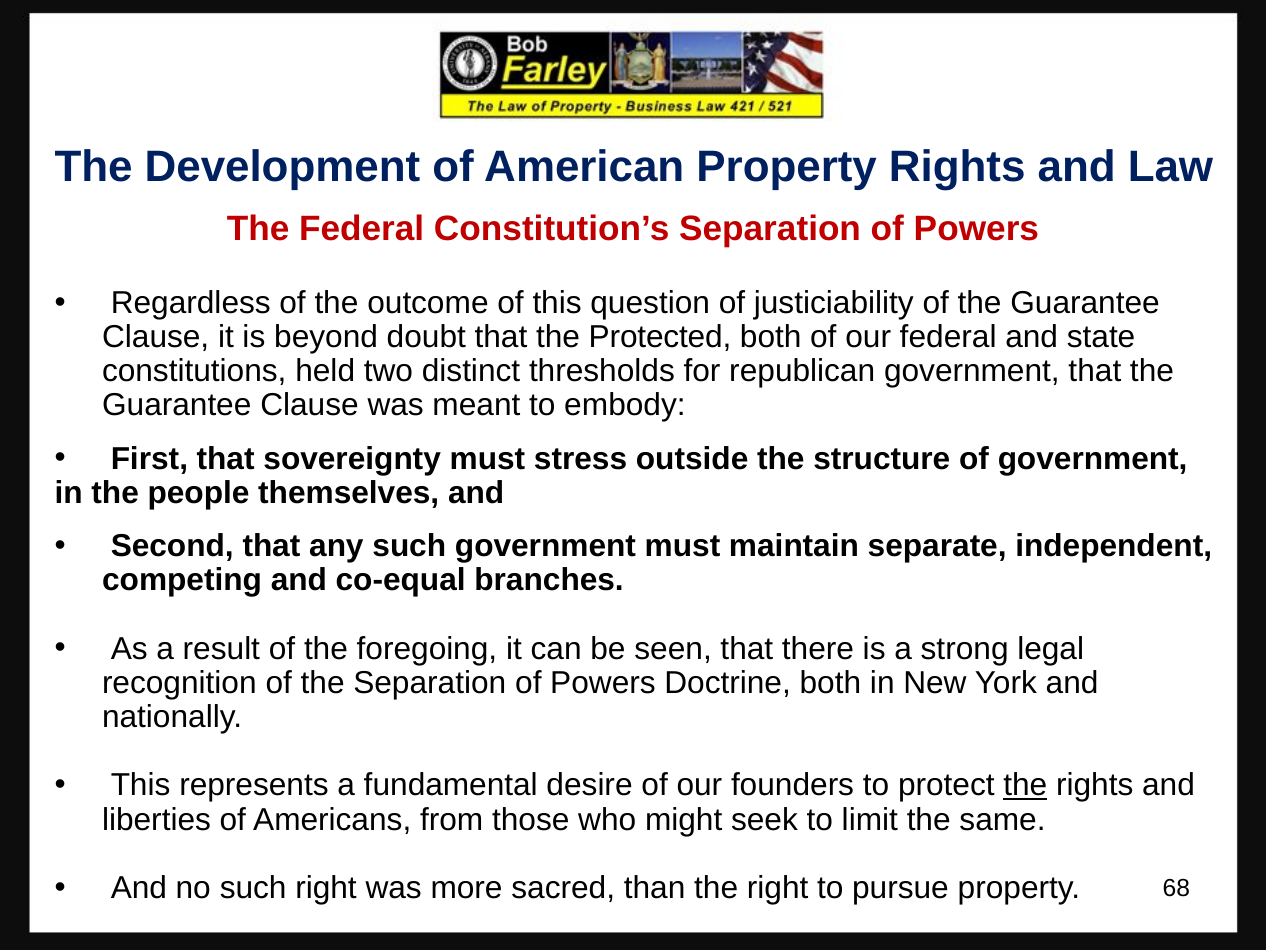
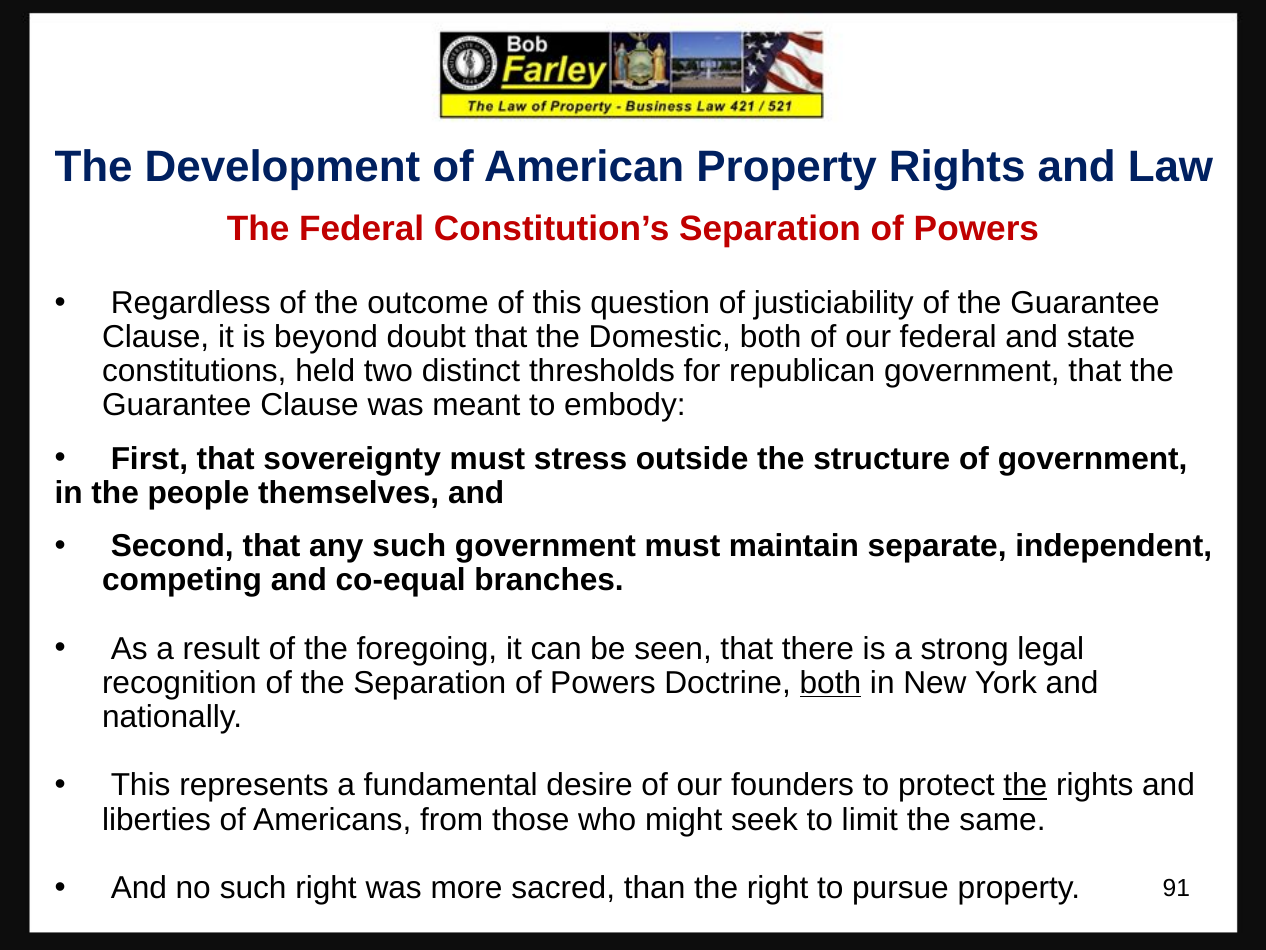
Protected: Protected -> Domestic (660, 337)
both underline: none -> present (830, 683)
68: 68 -> 91 (1176, 887)
